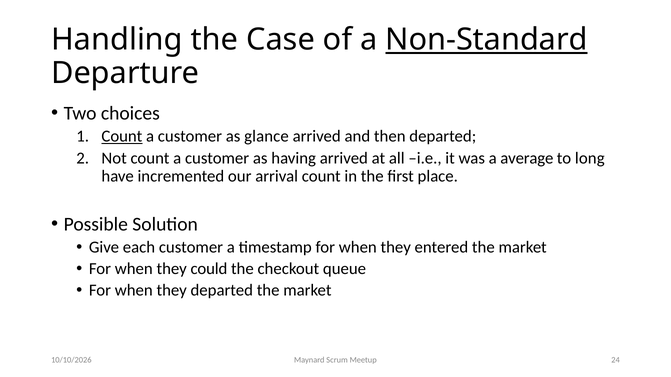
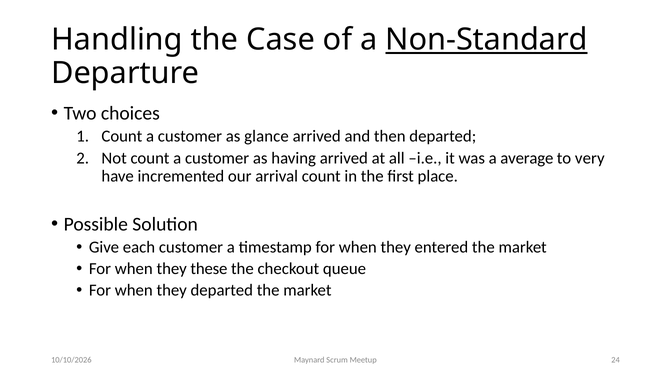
Count underline: present -> none (122, 137)
long: long -> very (590, 158)
could: could -> these (209, 269)
